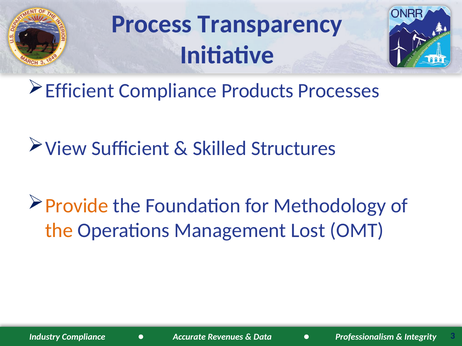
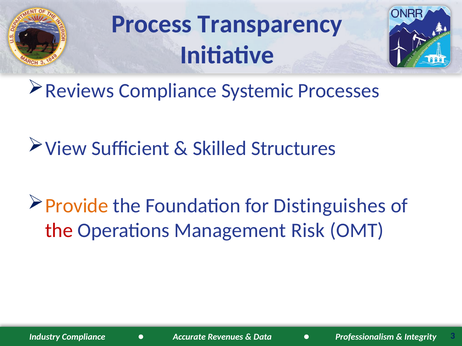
Efficient: Efficient -> Reviews (80, 91)
Products: Products -> Systemic (258, 91)
Methodology: Methodology -> Distinguishes (330, 206)
the colour: orange -> red (59, 231)
Lost: Lost -> Risk (308, 231)
